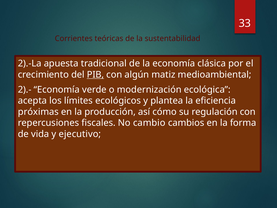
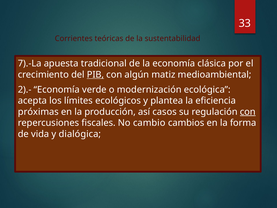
2).-La: 2).-La -> 7).-La (30, 63)
cómo: cómo -> casos (165, 112)
con underline: none -> present (248, 112)
ejecutivo: ejecutivo -> dialógica (80, 134)
